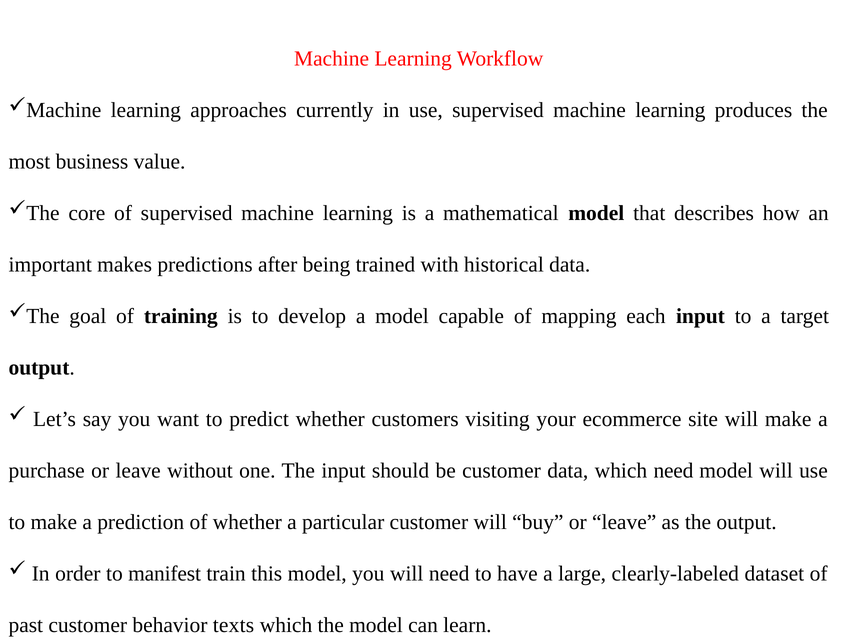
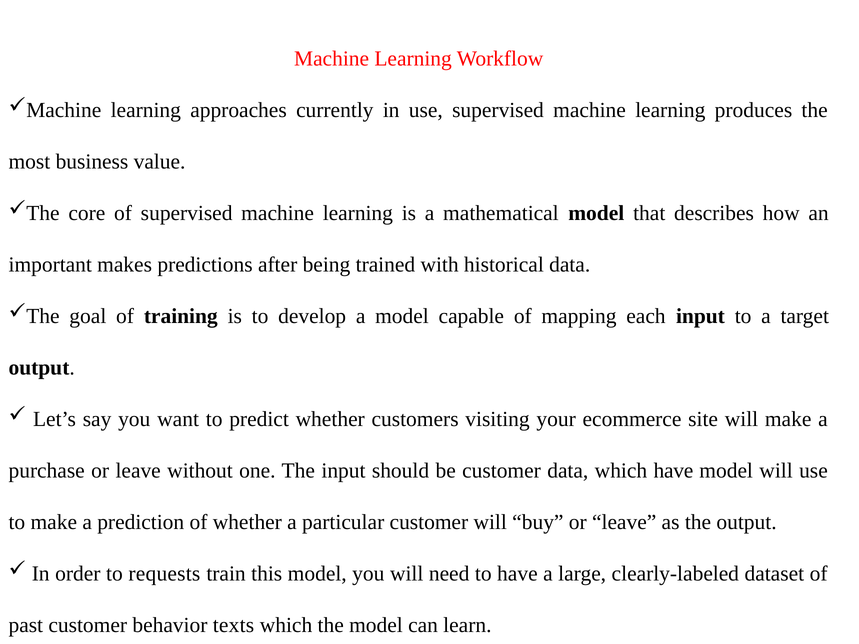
which need: need -> have (673, 471)
manifest: manifest -> requests (164, 574)
